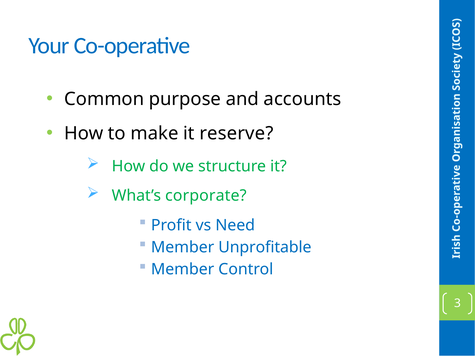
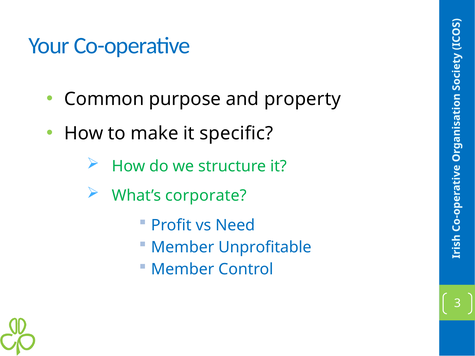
accounts: accounts -> property (303, 99)
reserve: reserve -> specific (236, 133)
